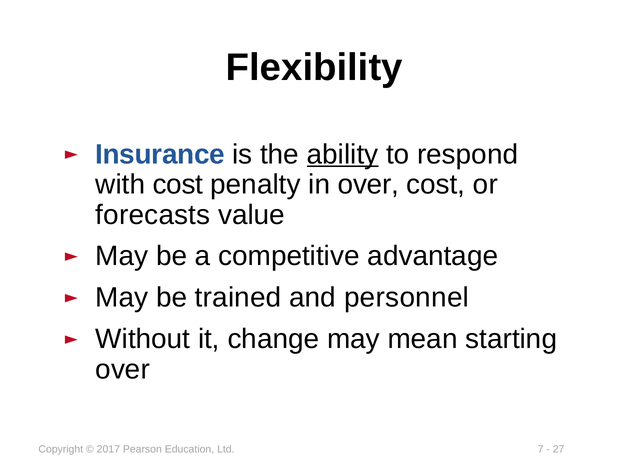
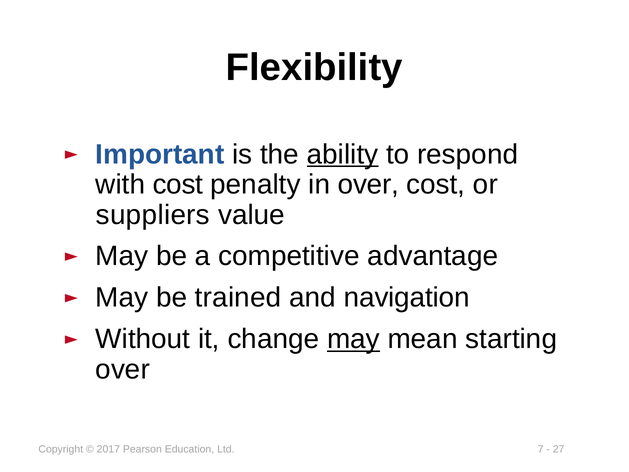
Insurance: Insurance -> Important (160, 154)
forecasts: forecasts -> suppliers (153, 215)
personnel: personnel -> navigation (407, 298)
may underline: none -> present (353, 339)
